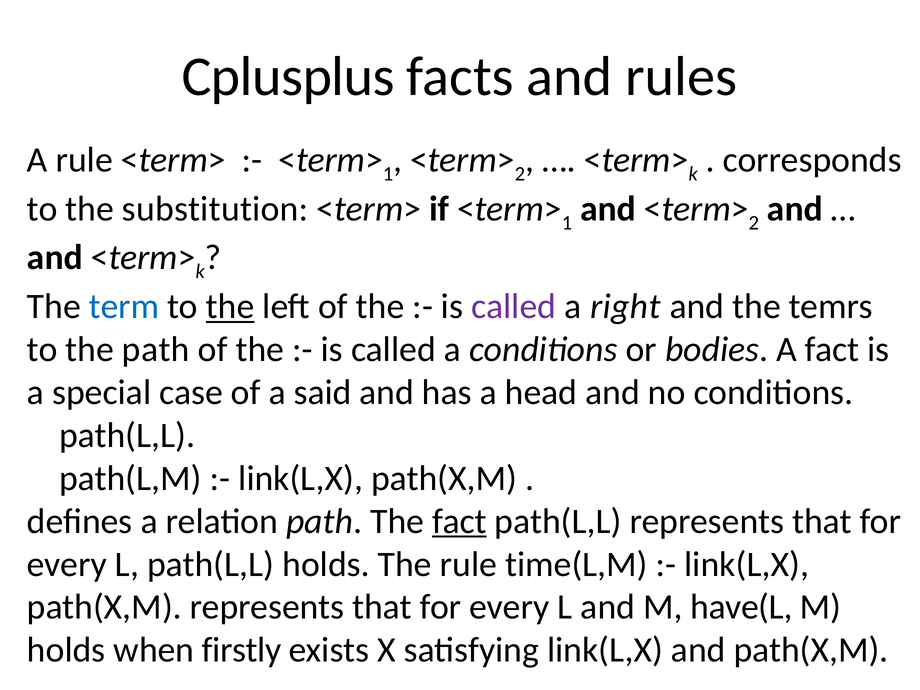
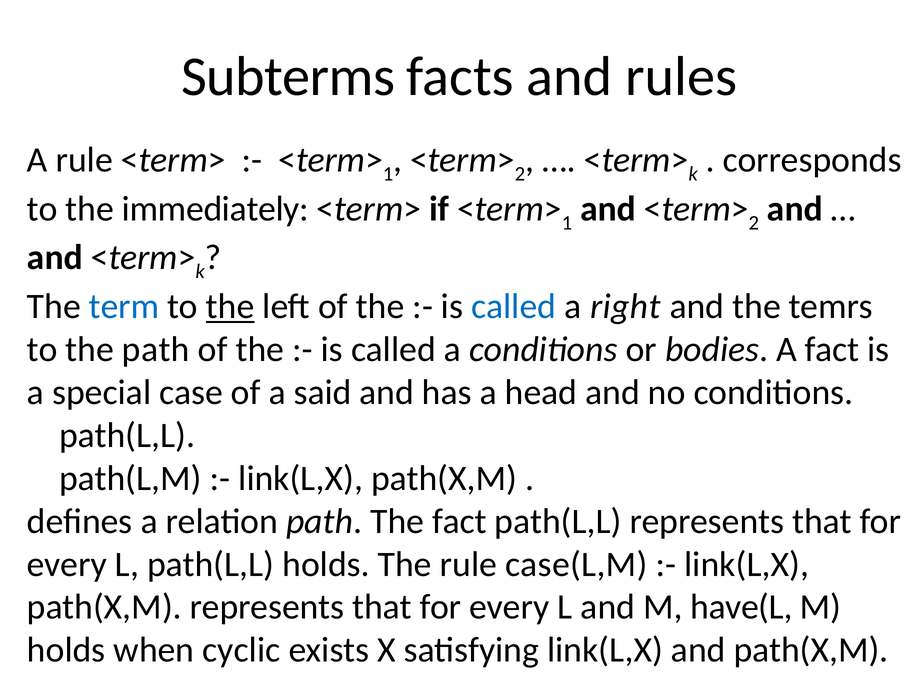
Cplusplus: Cplusplus -> Subterms (288, 77)
substitution: substitution -> immediately (215, 209)
called colour: purple -> blue (514, 306)
fact underline: present -> none (459, 521)
time(L,M: time(L,M -> case(L,M (576, 564)
firstly: firstly -> cyclic (241, 650)
